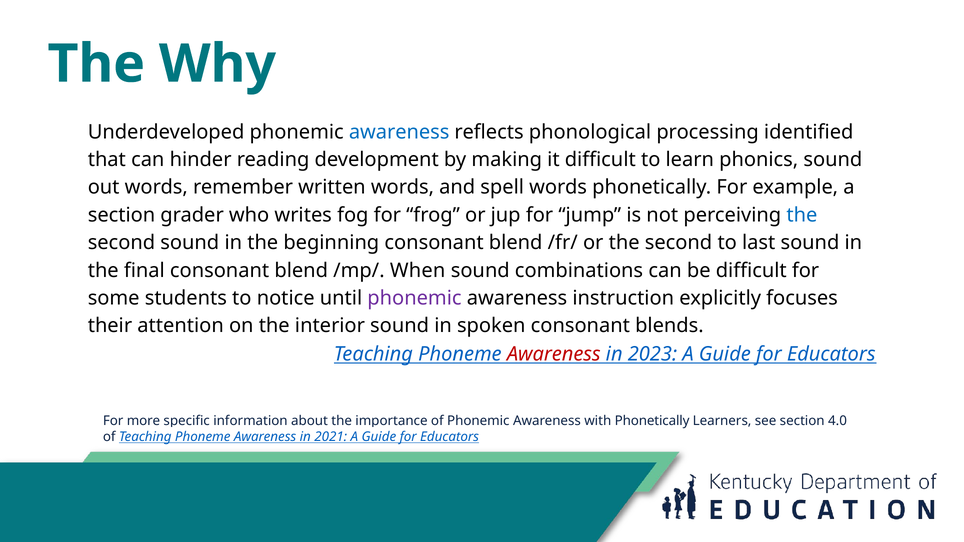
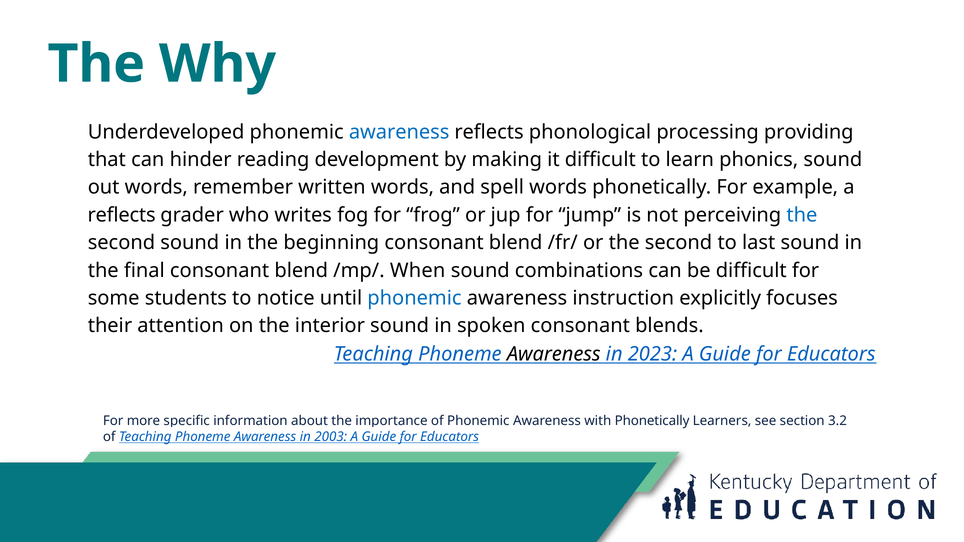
identified: identified -> providing (809, 132)
section: section -> reflects (122, 215)
phonemic colour: purple -> blue (414, 298)
Awareness colour: red -> black (554, 354)
4.0: 4.0 -> 3.2 (838, 421)
2021: 2021 -> 2003 (331, 437)
